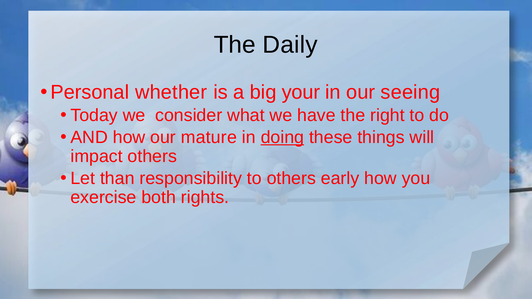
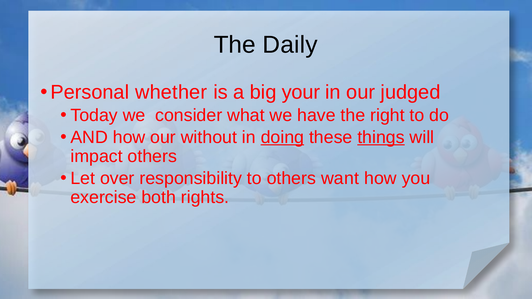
seeing: seeing -> judged (411, 92)
mature: mature -> without (209, 137)
things underline: none -> present (381, 137)
than: than -> over (117, 178)
early: early -> want (340, 178)
